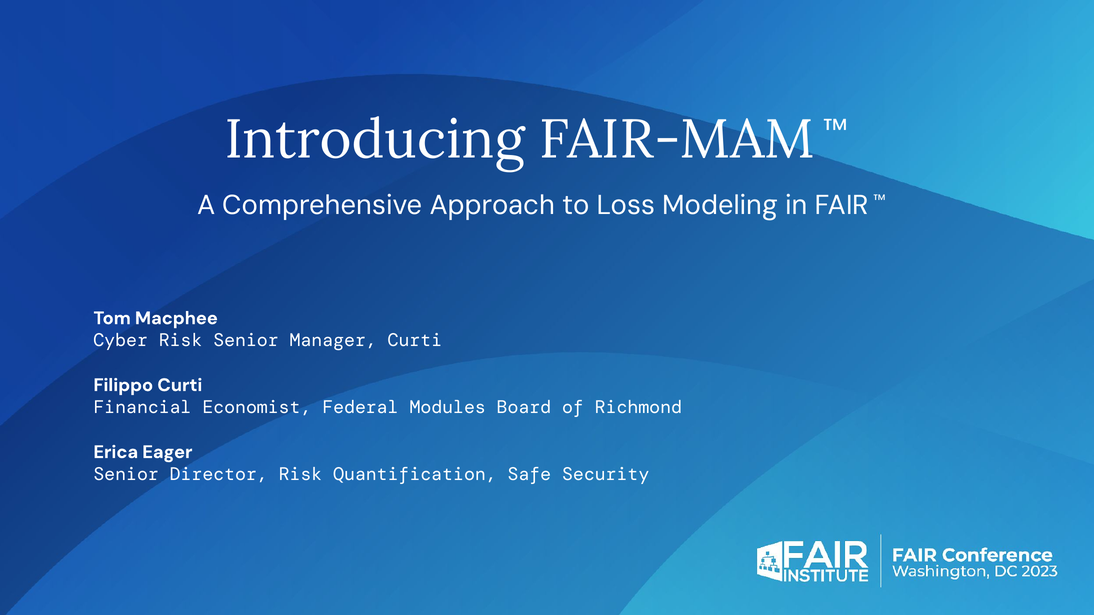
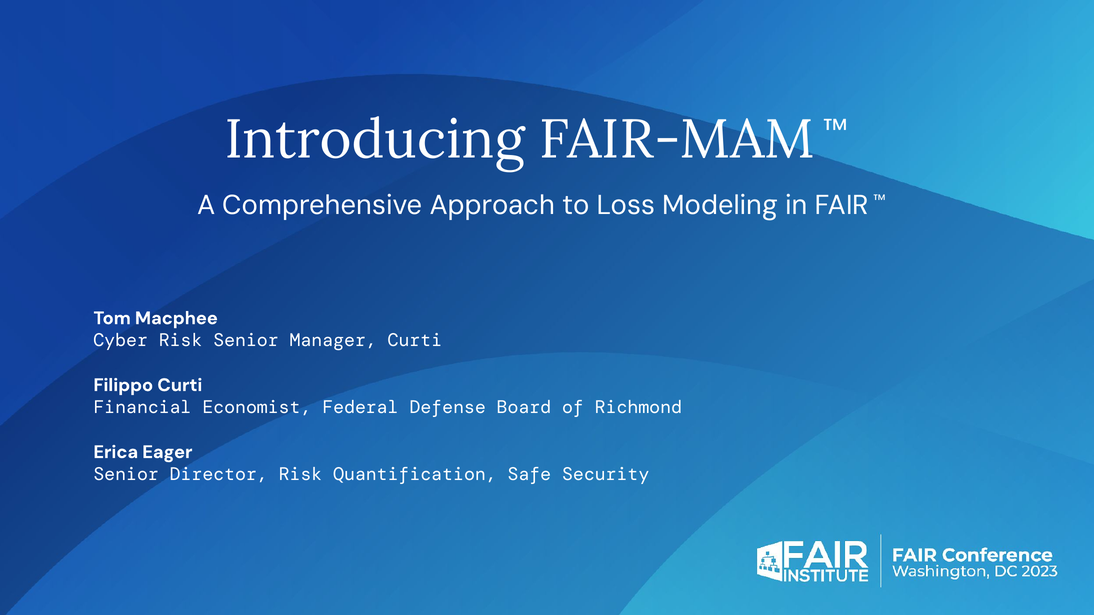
Modules: Modules -> Defense (448, 408)
